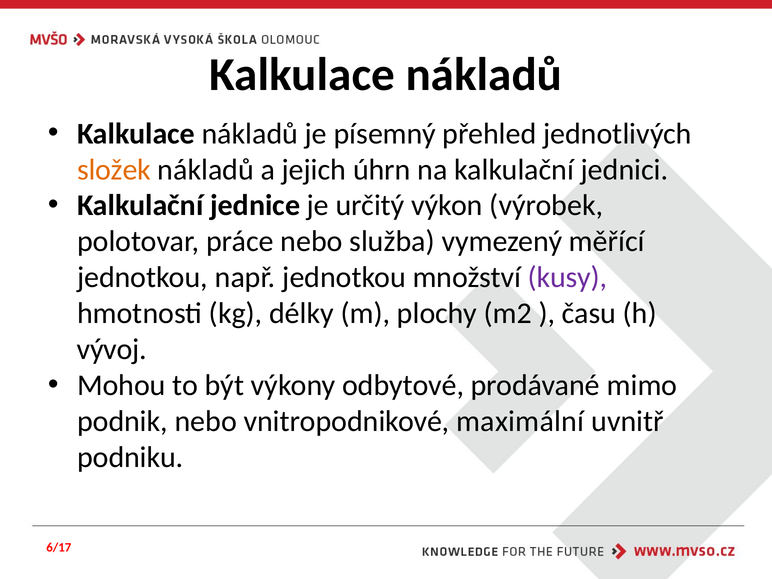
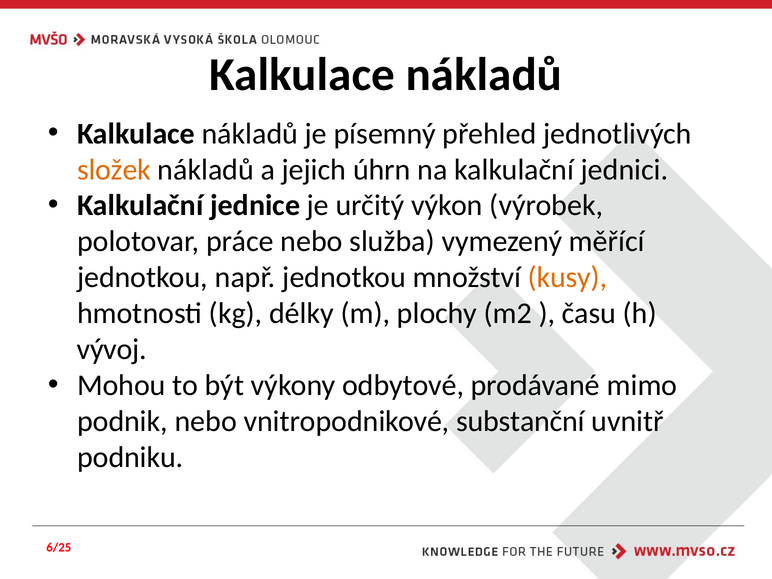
kusy colour: purple -> orange (568, 277)
maximální: maximální -> substanční (520, 421)
6/17: 6/17 -> 6/25 (59, 548)
